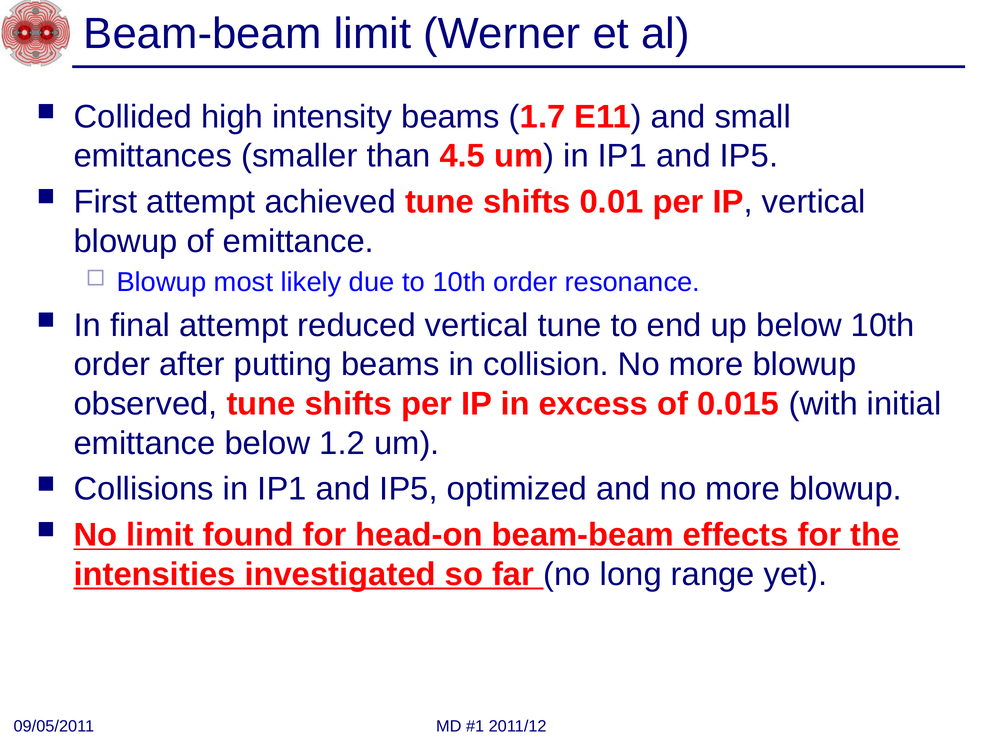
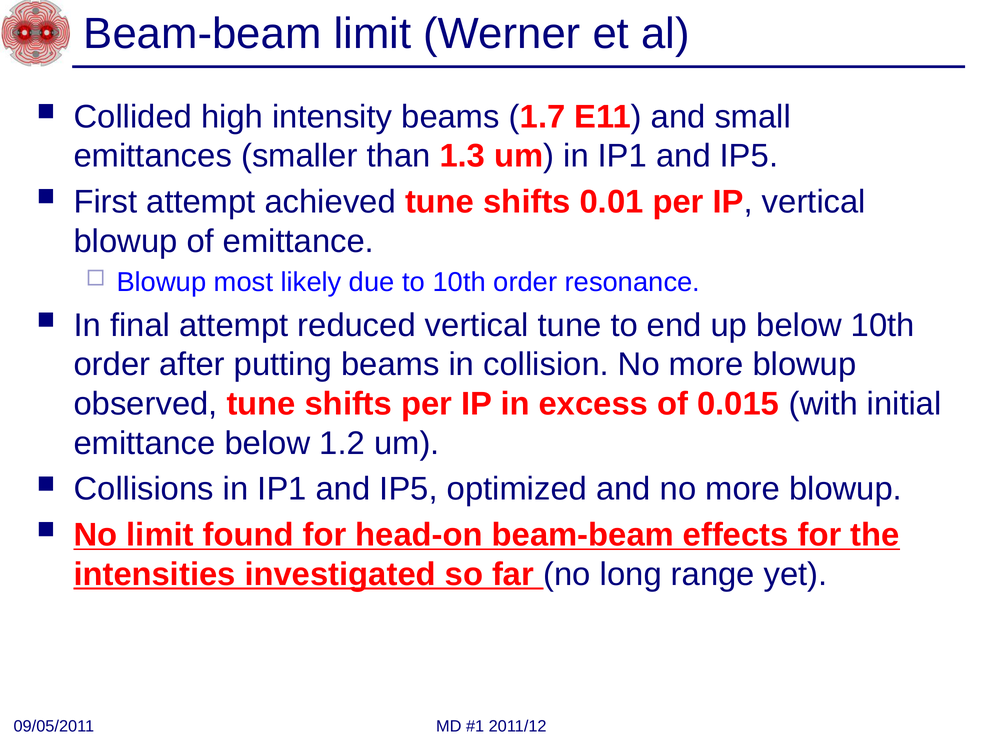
4.5: 4.5 -> 1.3 (462, 156)
